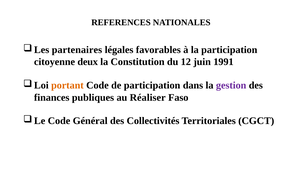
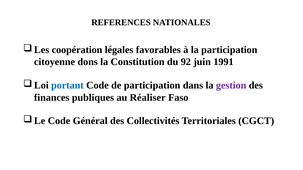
partenaires: partenaires -> coopération (77, 50)
deux: deux -> dons (88, 62)
12: 12 -> 92 (186, 62)
portant colour: orange -> blue (67, 86)
